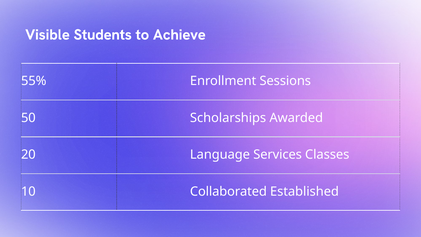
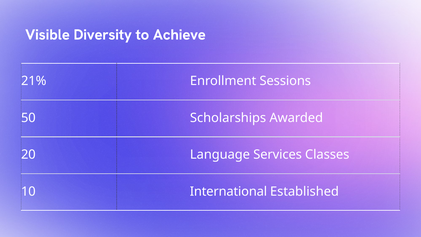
Students: Students -> Diversity (103, 35)
55%: 55% -> 21% (34, 81)
Collaborated: Collaborated -> International (228, 191)
